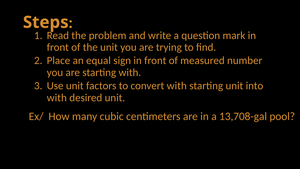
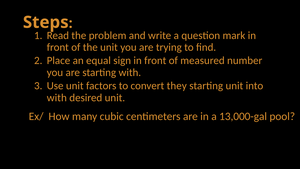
convert with: with -> they (177, 86)
13,708-gal: 13,708-gal -> 13,000-gal (243, 116)
